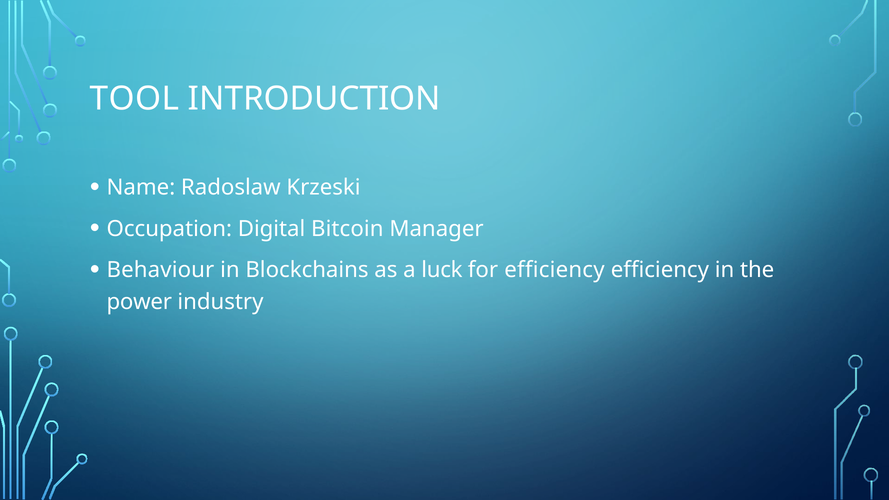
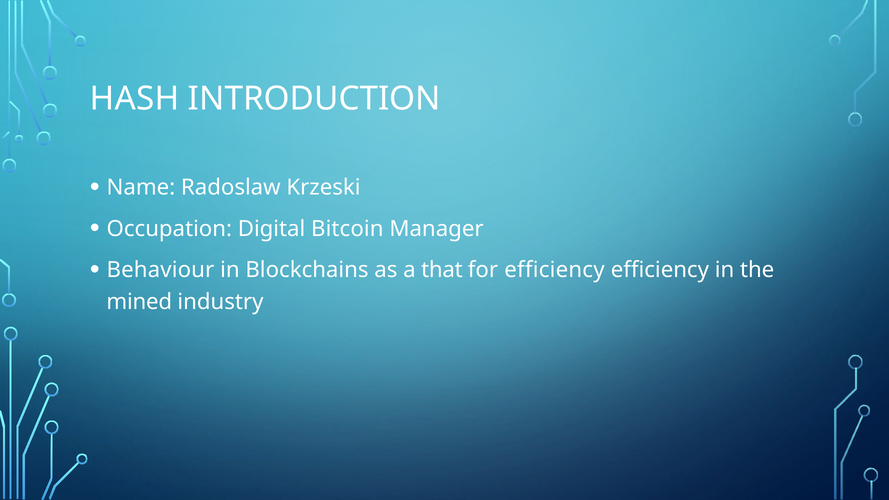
TOOL: TOOL -> HASH (135, 99)
luck: luck -> that (442, 270)
power: power -> mined (139, 302)
